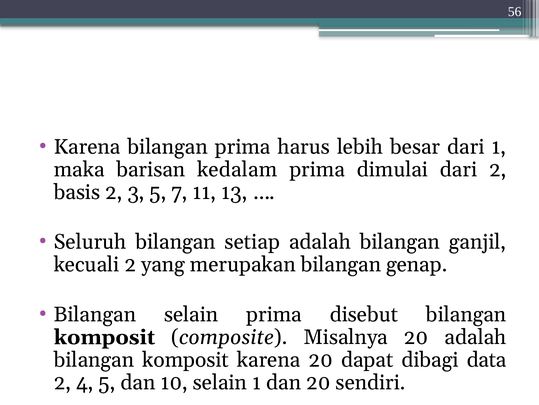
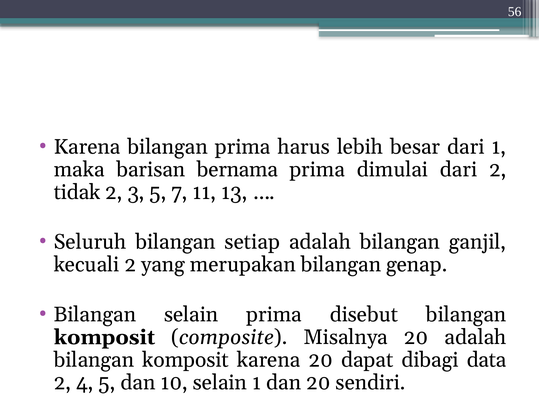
kedalam: kedalam -> bernama (237, 169)
basis: basis -> tidak (77, 192)
